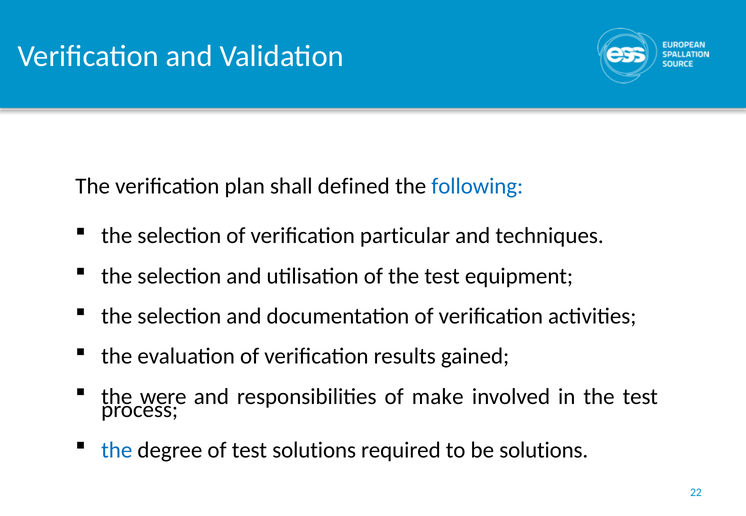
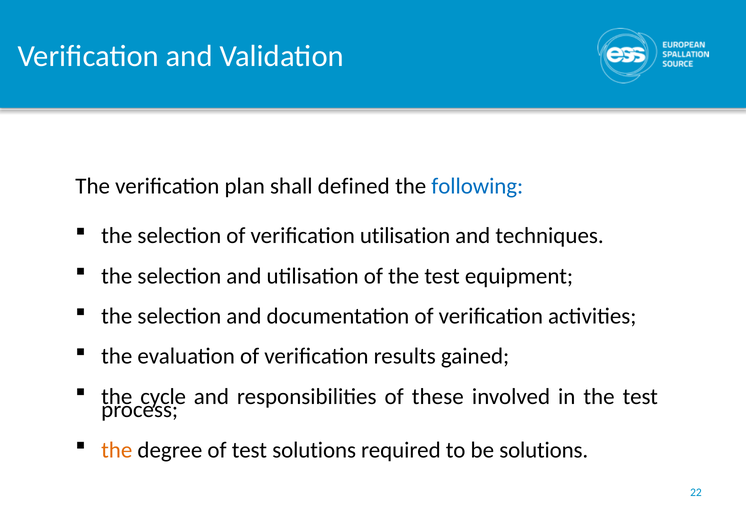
verification particular: particular -> utilisation (405, 236)
were: were -> cycle (163, 397)
make: make -> these (438, 397)
the colour: blue -> orange (117, 450)
